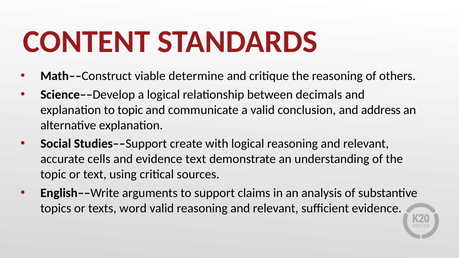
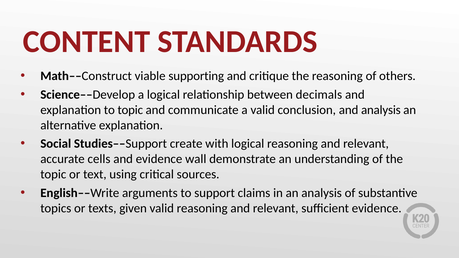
determine: determine -> supporting (196, 76)
and address: address -> analysis (381, 110)
evidence text: text -> wall (196, 159)
word: word -> given (133, 208)
